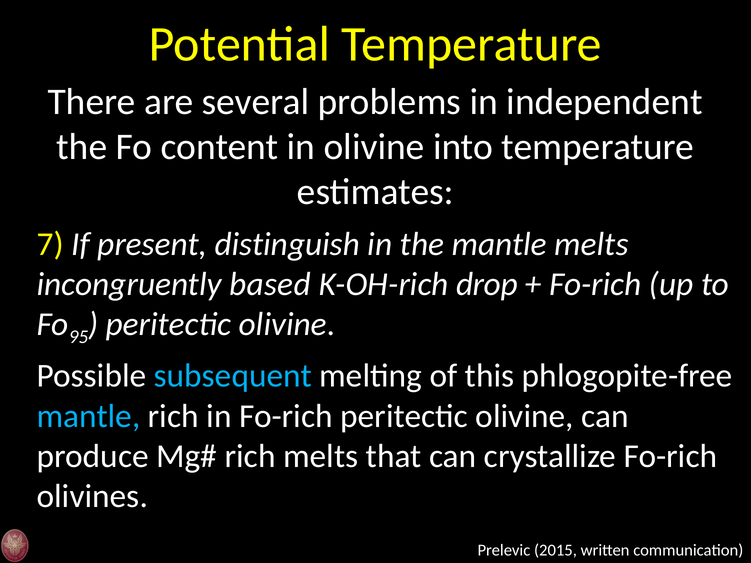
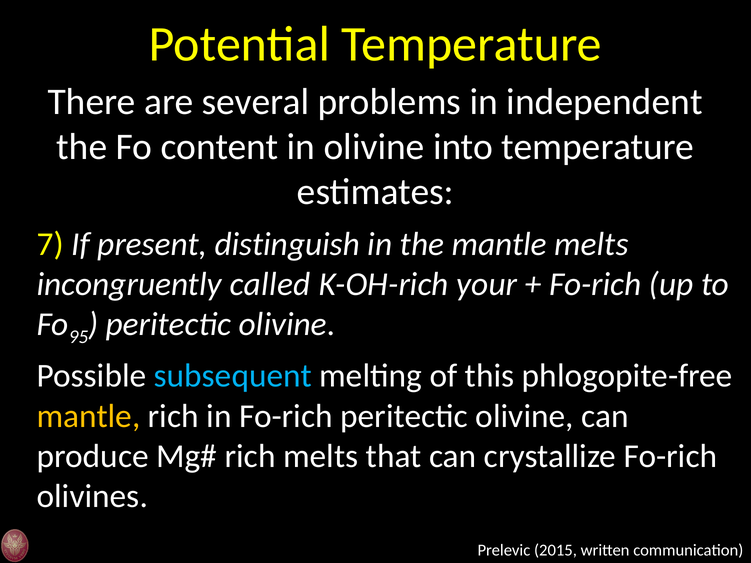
based: based -> called (270, 284)
drop: drop -> your (487, 284)
mantle colour: light blue -> yellow (89, 416)
